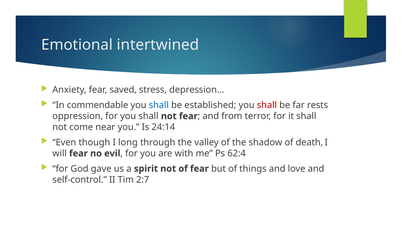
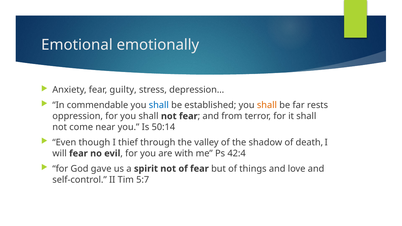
intertwined: intertwined -> emotionally (158, 45)
saved: saved -> guilty (123, 90)
shall colour: red -> orange (267, 105)
24:14: 24:14 -> 50:14 (163, 127)
long: long -> thief (128, 142)
62:4: 62:4 -> 42:4 (237, 154)
2:7: 2:7 -> 5:7 (143, 180)
